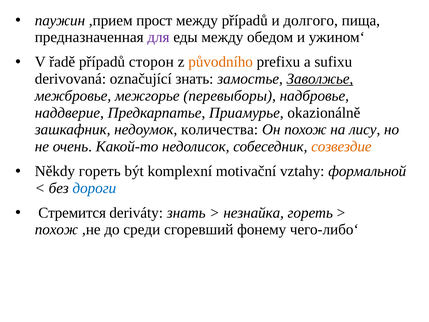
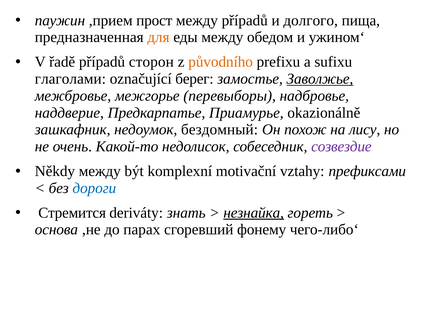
для colour: purple -> orange (158, 37)
derivovaná: derivovaná -> глаголами (70, 79)
označující знать: знать -> берег (194, 79)
количества: количества -> бездомный (220, 129)
созвездие colour: orange -> purple (341, 146)
Někdy гореть: гореть -> между (100, 171)
формальной: формальной -> префиксами (367, 171)
незнайка underline: none -> present (254, 212)
похож: похож -> основа (56, 229)
среди: среди -> парах (142, 229)
